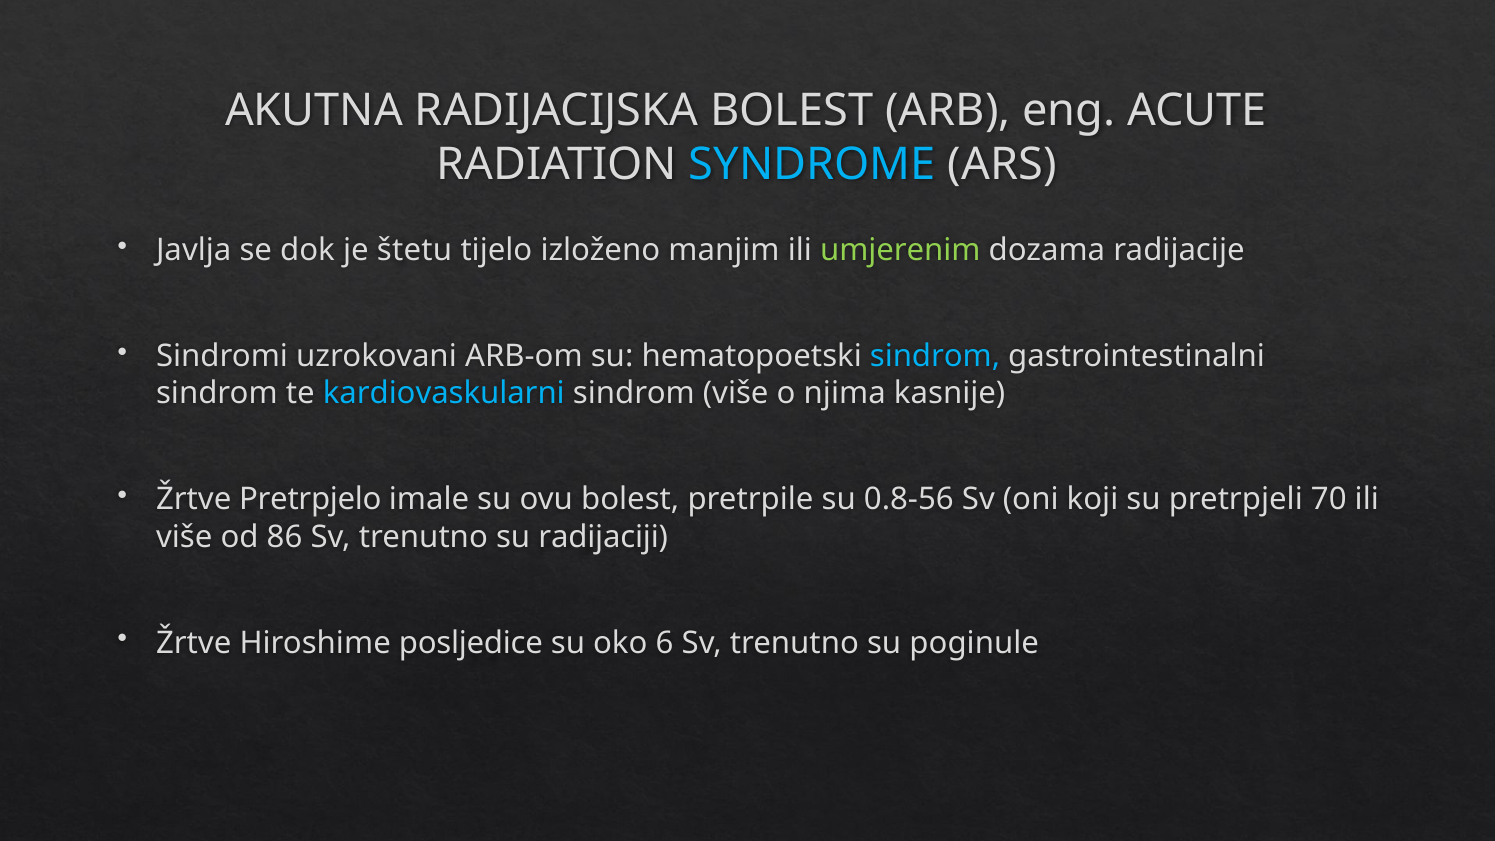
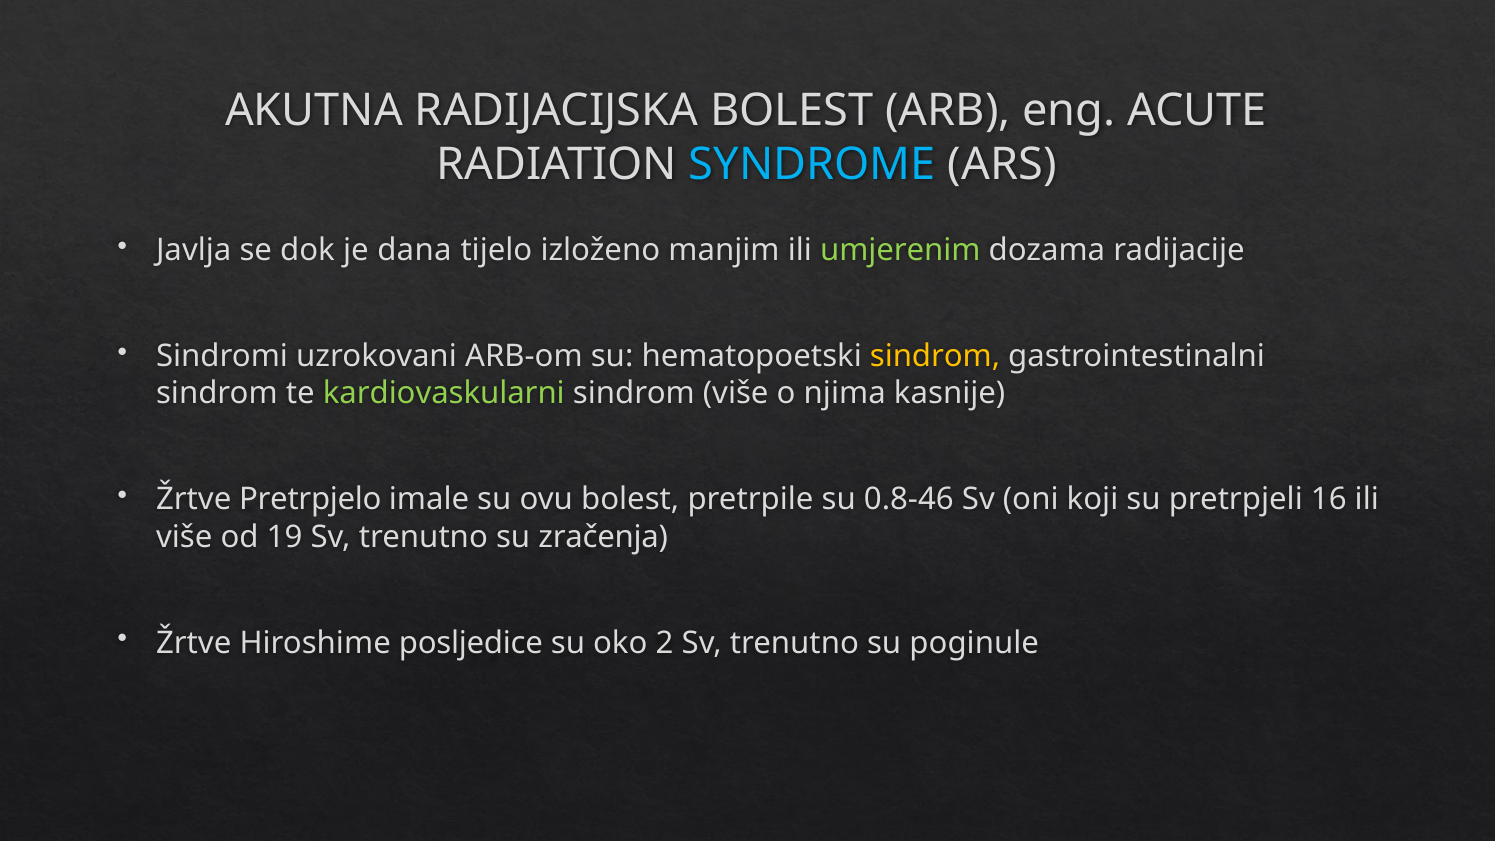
štetu: štetu -> dana (414, 250)
sindrom colour: light blue -> yellow (935, 356)
kardiovaskularni colour: light blue -> light green (444, 394)
0.8-56: 0.8-56 -> 0.8-46 (909, 500)
70: 70 -> 16 (1329, 500)
86: 86 -> 19 (285, 537)
radijaciji: radijaciji -> zračenja (603, 537)
6: 6 -> 2 (665, 643)
